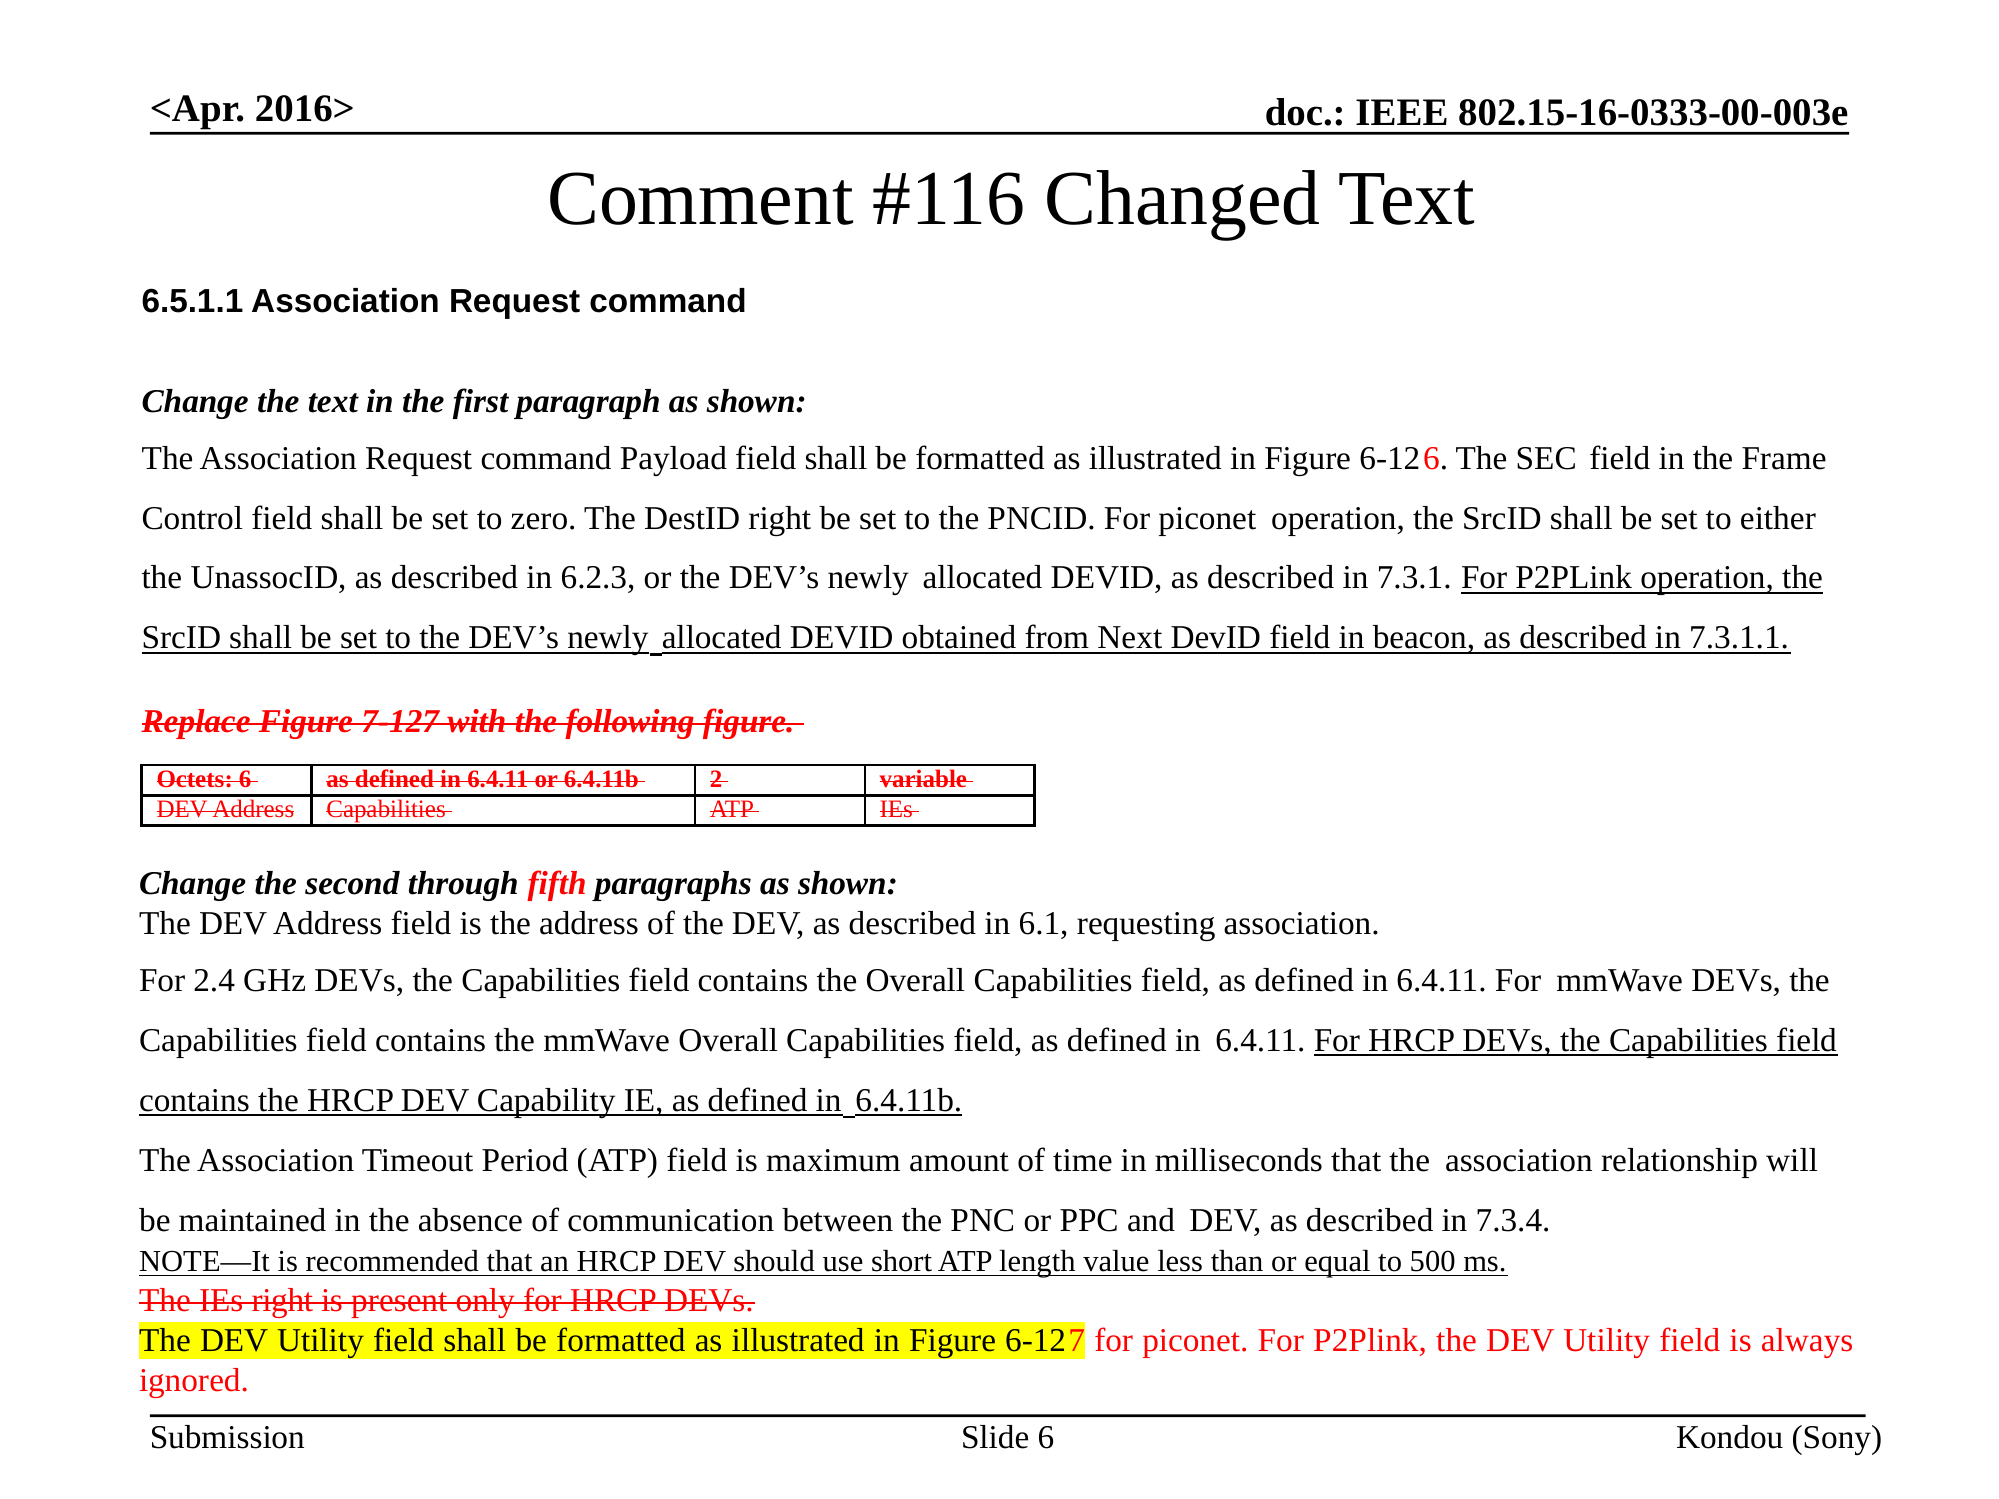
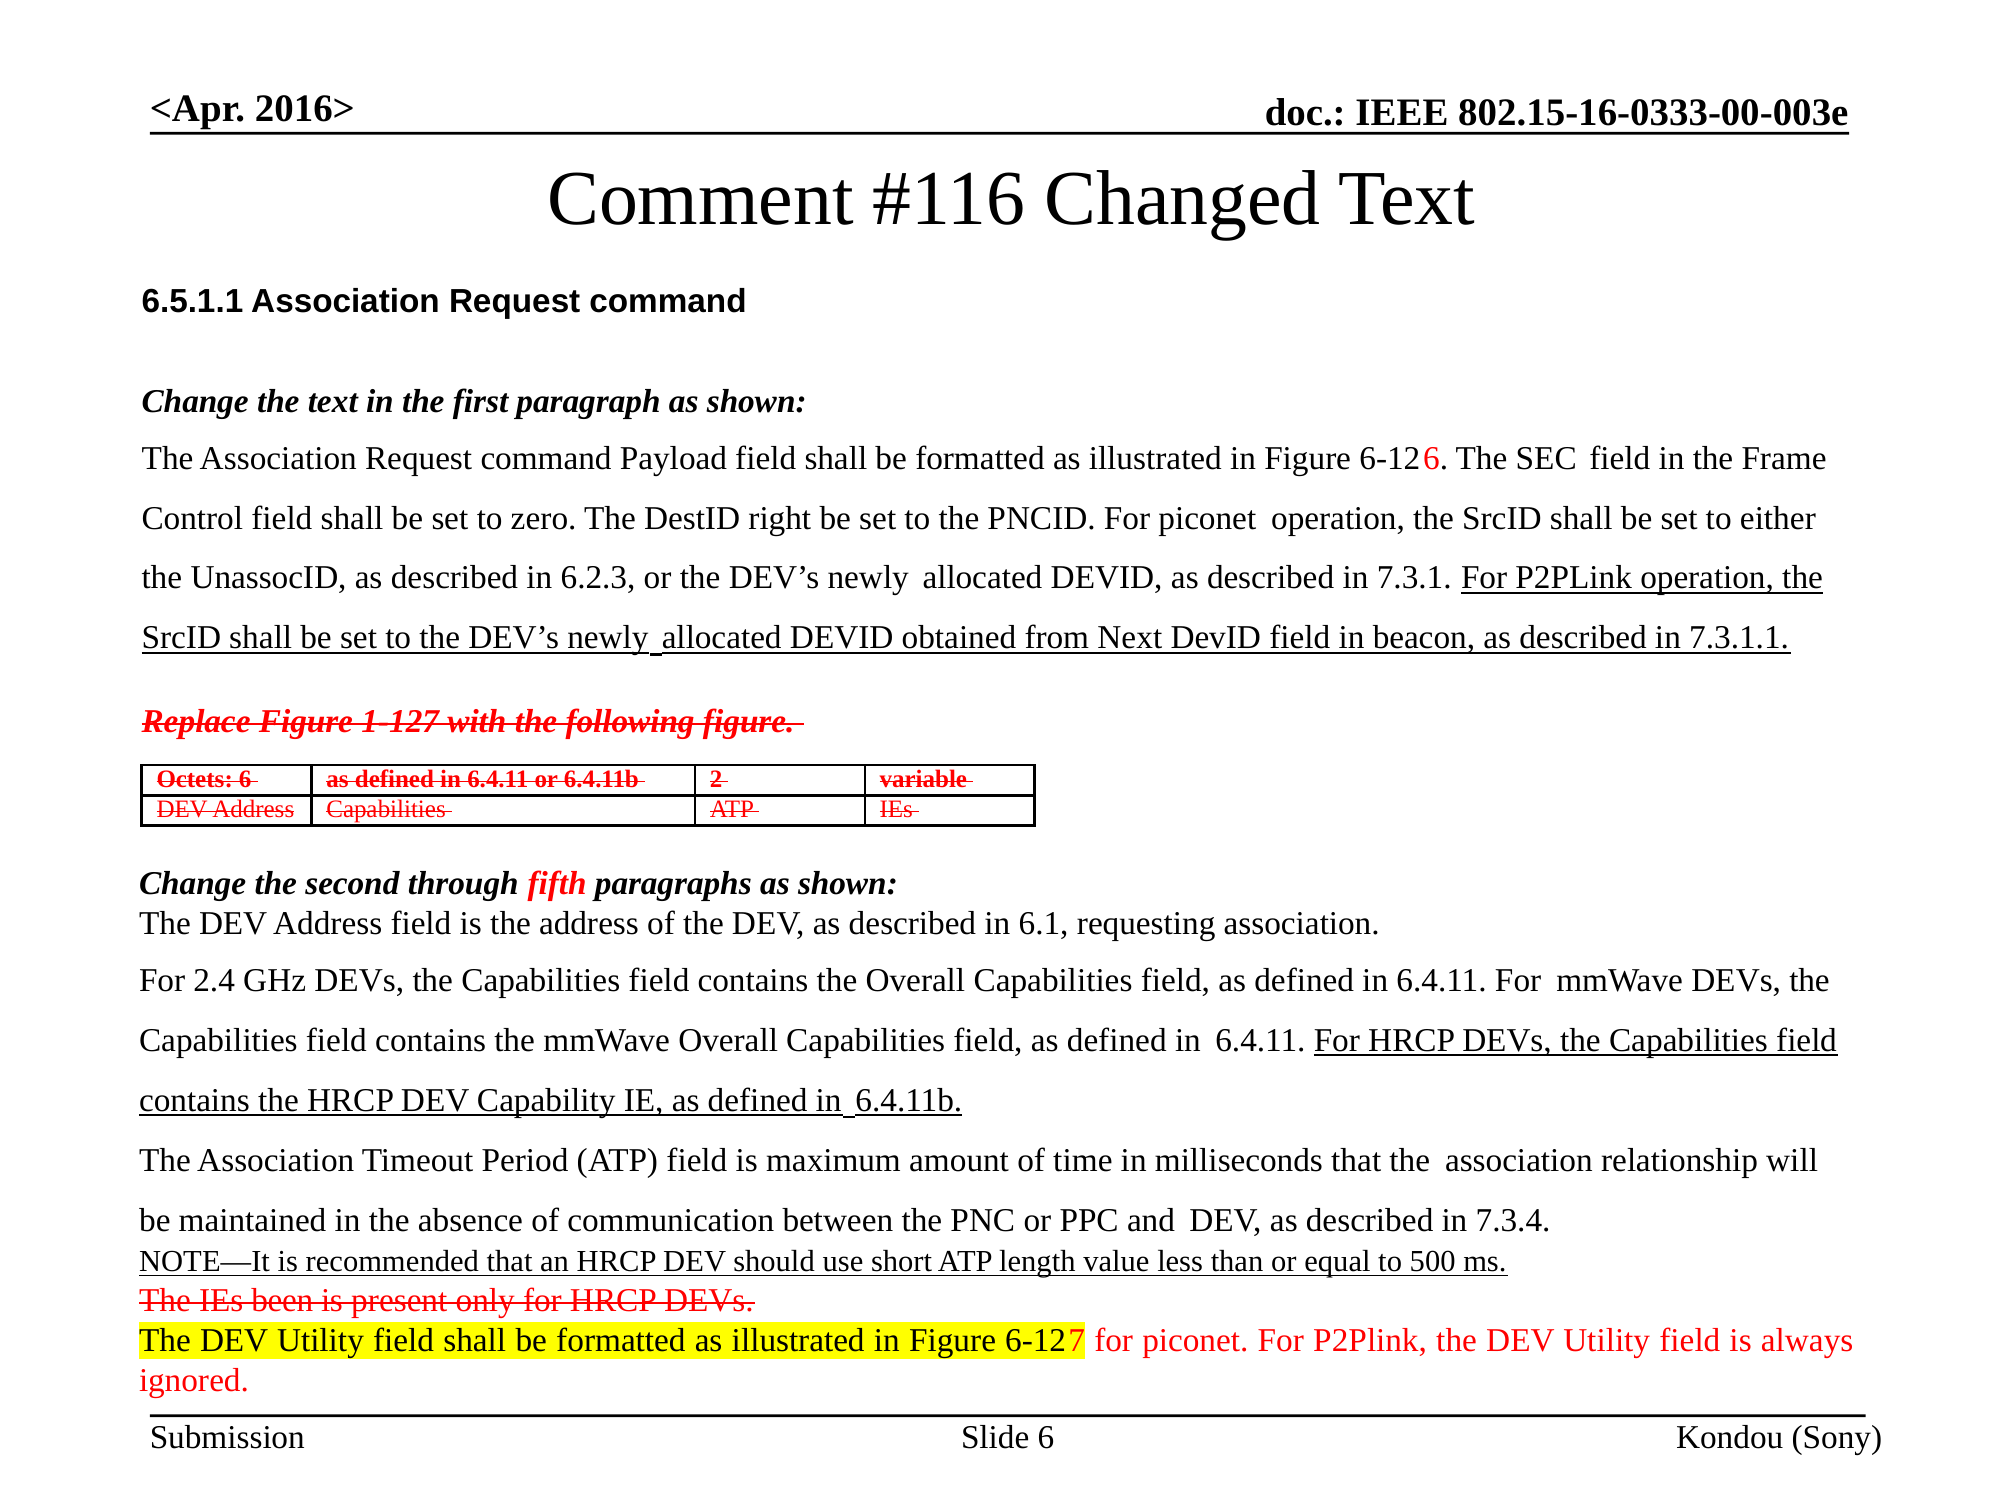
7-127: 7-127 -> 1-127 (400, 721)
IEs right: right -> been (282, 1300)
